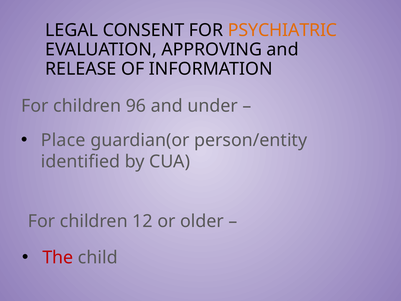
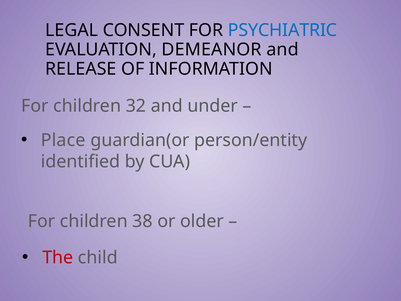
PSYCHIATRIC colour: orange -> blue (283, 30)
APPROVING: APPROVING -> DEMEANOR (212, 50)
96: 96 -> 32 (136, 106)
12: 12 -> 38 (143, 221)
